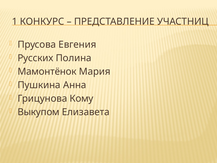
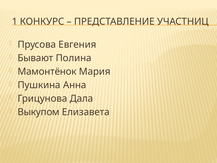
Русских: Русских -> Бывают (35, 58)
Кому: Кому -> Дала (81, 98)
